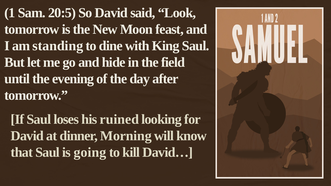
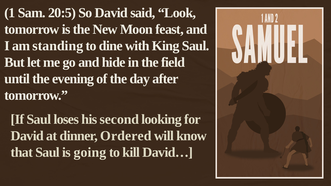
ruined: ruined -> second (119, 119)
Morning: Morning -> Ordered (126, 136)
